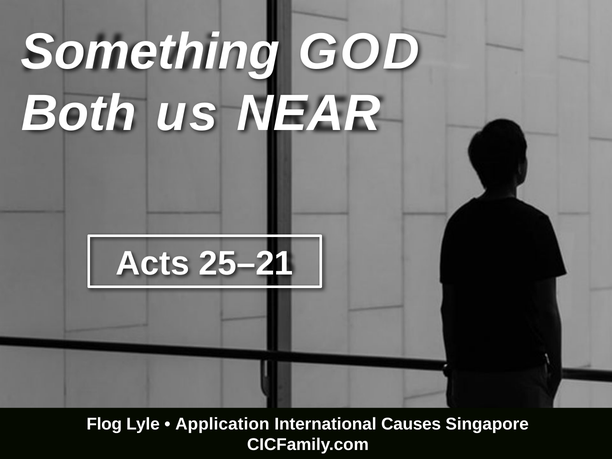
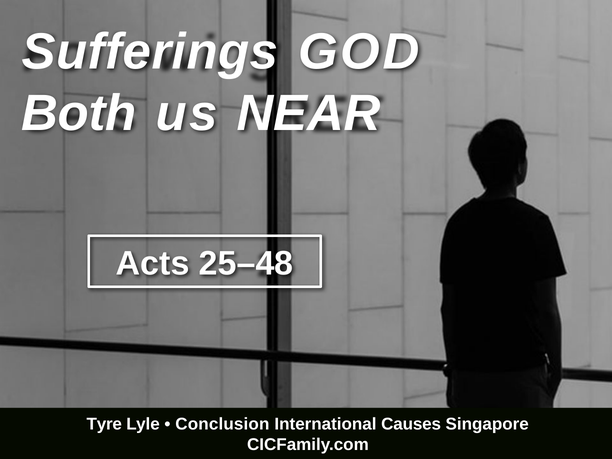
Something: Something -> Sufferings (150, 52)
25–21: 25–21 -> 25–48 (246, 264)
Flog: Flog -> Tyre (104, 424)
Application: Application -> Conclusion (222, 424)
